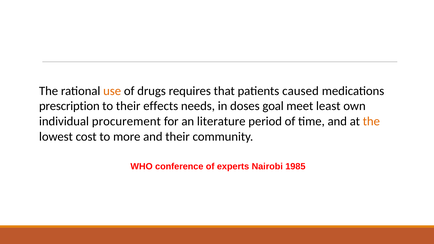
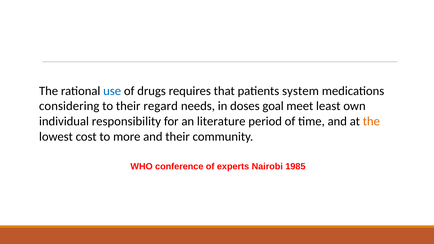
use colour: orange -> blue (112, 91)
caused: caused -> system (301, 91)
prescription: prescription -> considering (69, 106)
effects: effects -> regard (161, 106)
procurement: procurement -> responsibility (126, 121)
